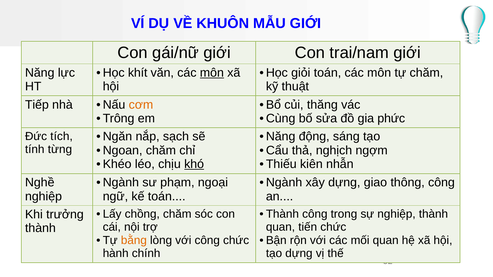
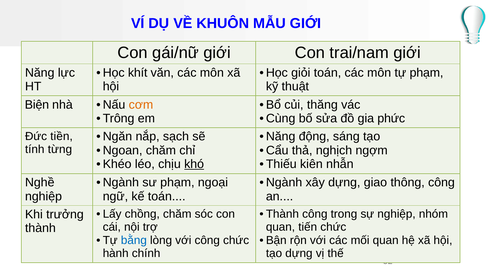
môn underline: present -> none (212, 73)
tự chăm: chăm -> phạm (426, 73)
Tiếp: Tiếp -> Biện (37, 105)
tích: tích -> tiền (62, 136)
nghiệp thành: thành -> nhóm (433, 214)
bằng colour: orange -> blue (134, 240)
